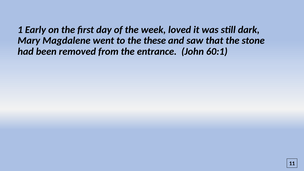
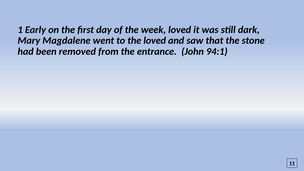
the these: these -> loved (155, 41)
60:1: 60:1 -> 94:1 (217, 52)
